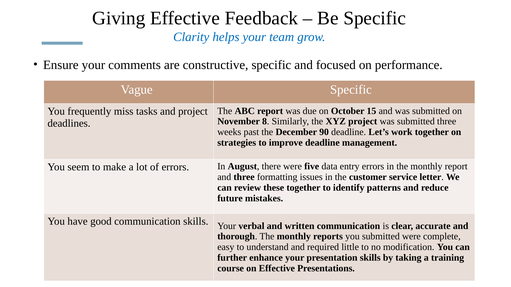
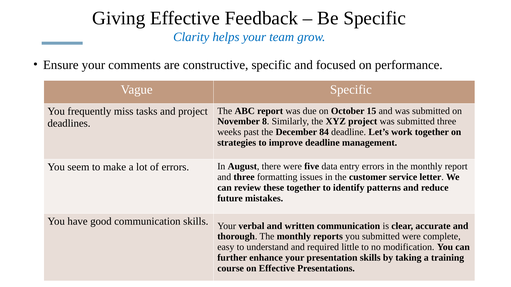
90: 90 -> 84 (324, 132)
